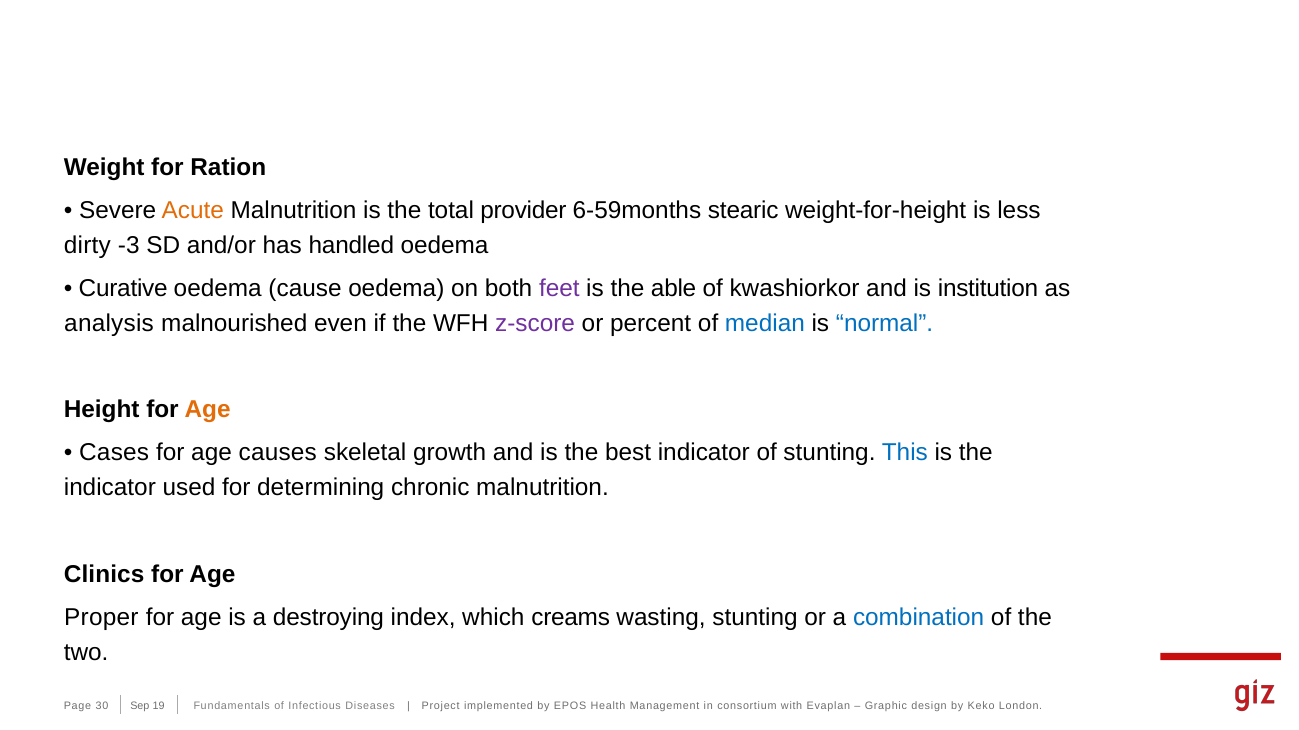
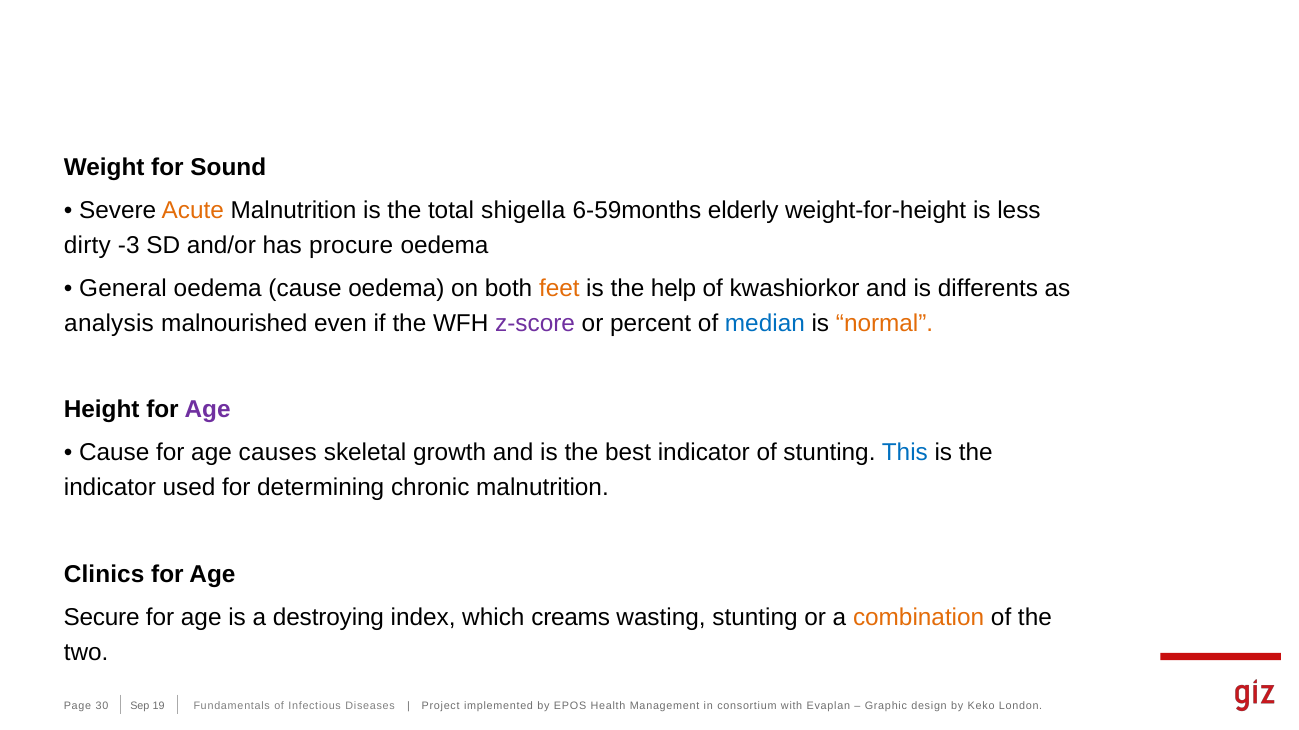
Ration: Ration -> Sound (228, 167)
provider: provider -> shigella (523, 210)
stearic: stearic -> elderly (743, 210)
handled: handled -> procure (351, 245)
Curative: Curative -> General (123, 289)
feet colour: purple -> orange (559, 289)
able: able -> help (674, 289)
institution: institution -> differents (988, 289)
normal colour: blue -> orange (885, 324)
Age colour: orange -> purple (208, 410)
Cases: Cases -> Cause (114, 453)
Proper: Proper -> Secure (102, 618)
combination colour: blue -> orange (919, 618)
